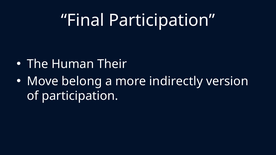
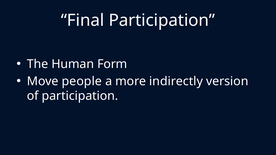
Their: Their -> Form (112, 64)
belong: belong -> people (82, 81)
